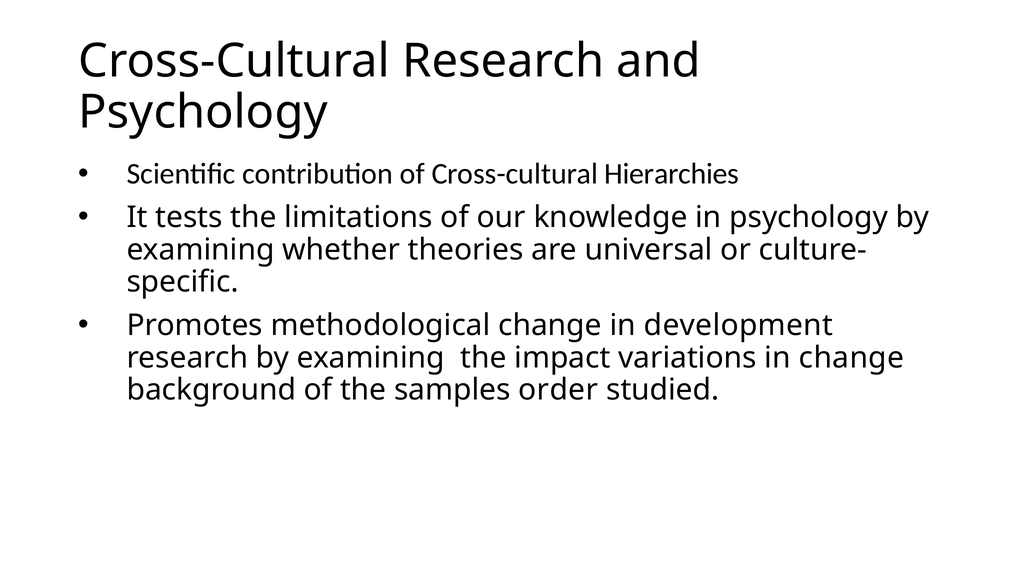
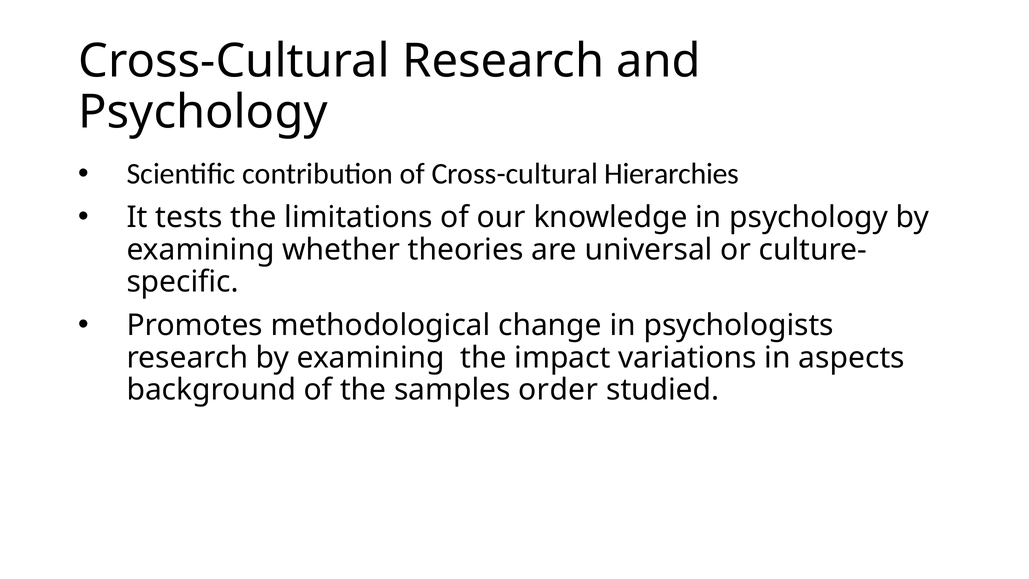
development: development -> psychologists (739, 325)
in change: change -> aspects (852, 358)
